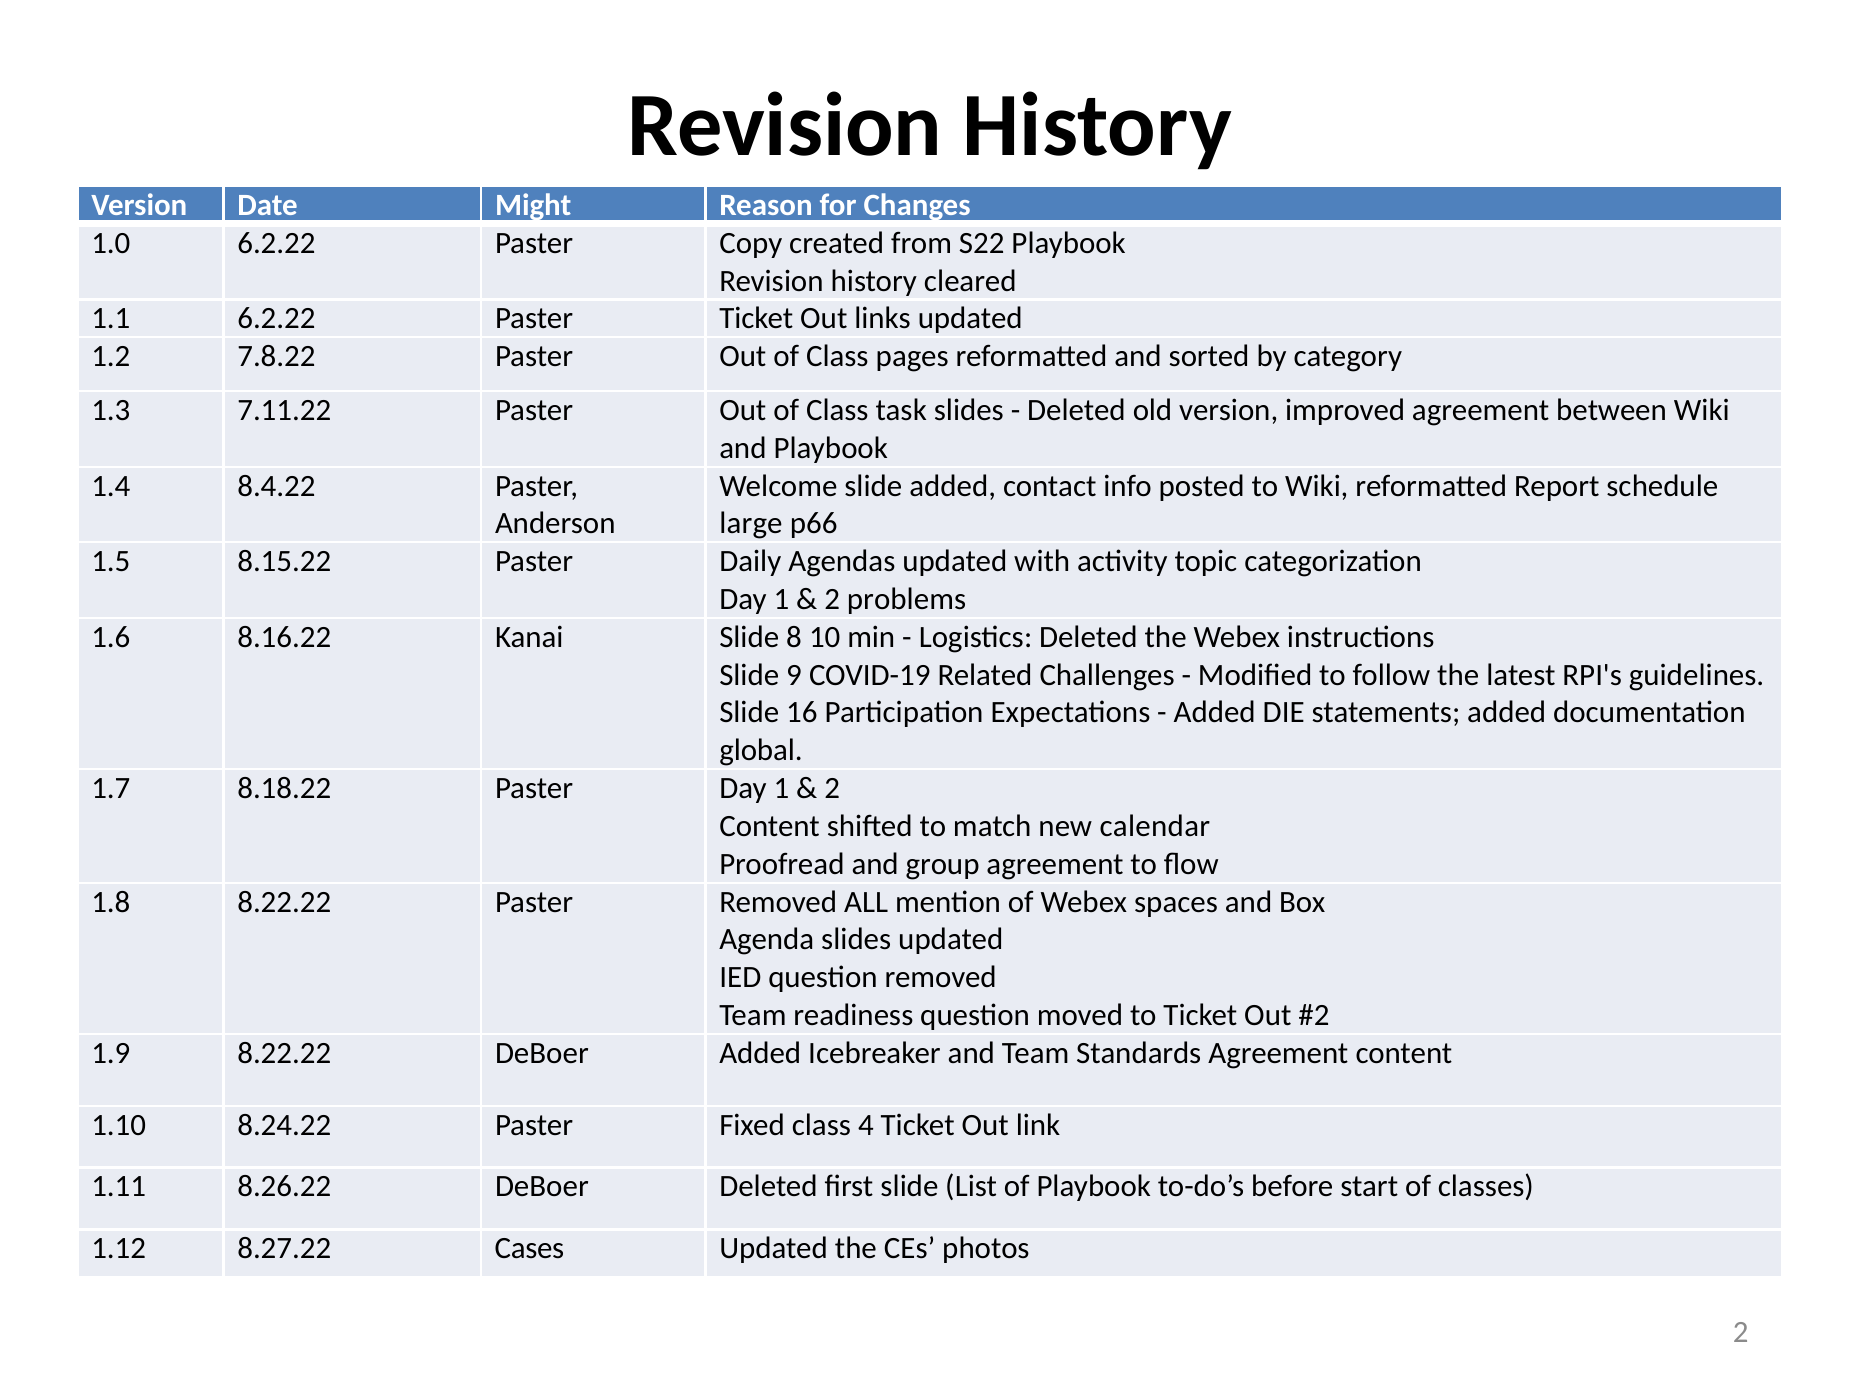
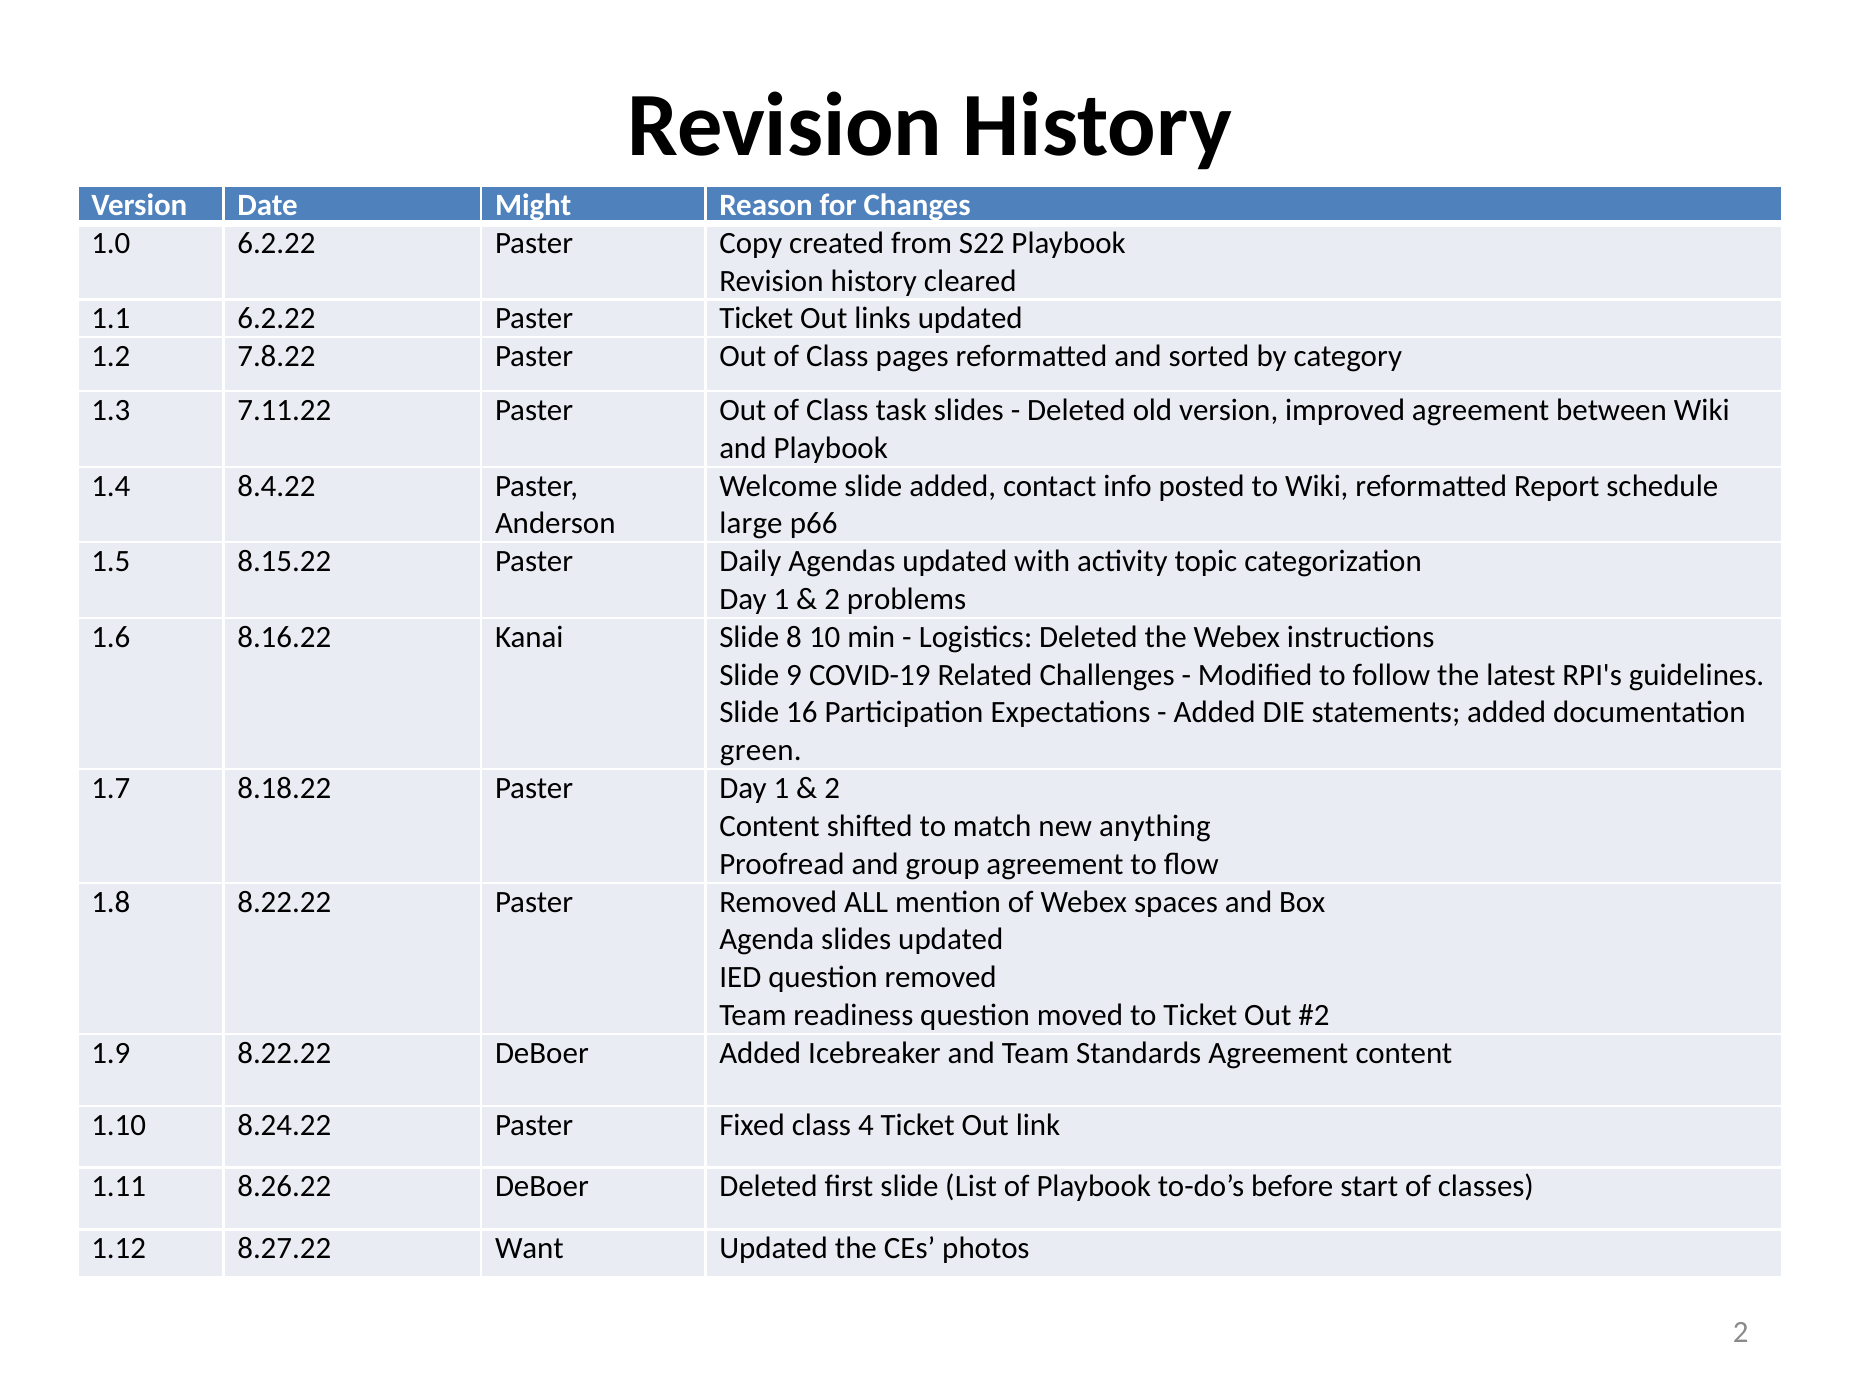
global: global -> green (761, 751)
calendar: calendar -> anything (1155, 826)
Cases: Cases -> Want (529, 1249)
